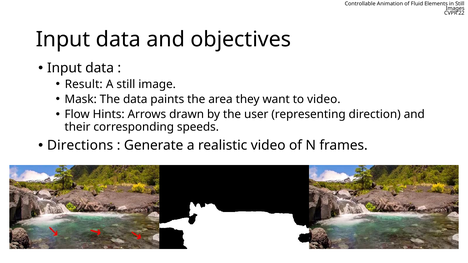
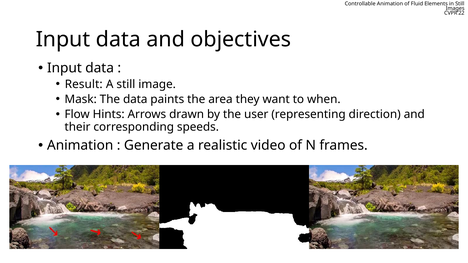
to video: video -> when (324, 99)
Directions: Directions -> Animation (80, 146)
